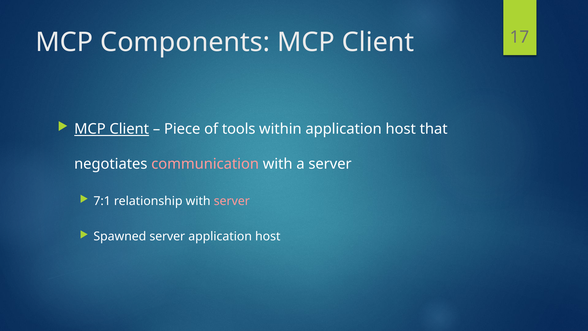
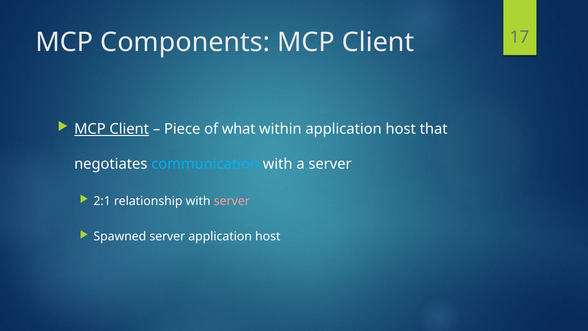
tools: tools -> what (239, 129)
communication colour: pink -> light blue (205, 164)
7:1: 7:1 -> 2:1 (102, 201)
